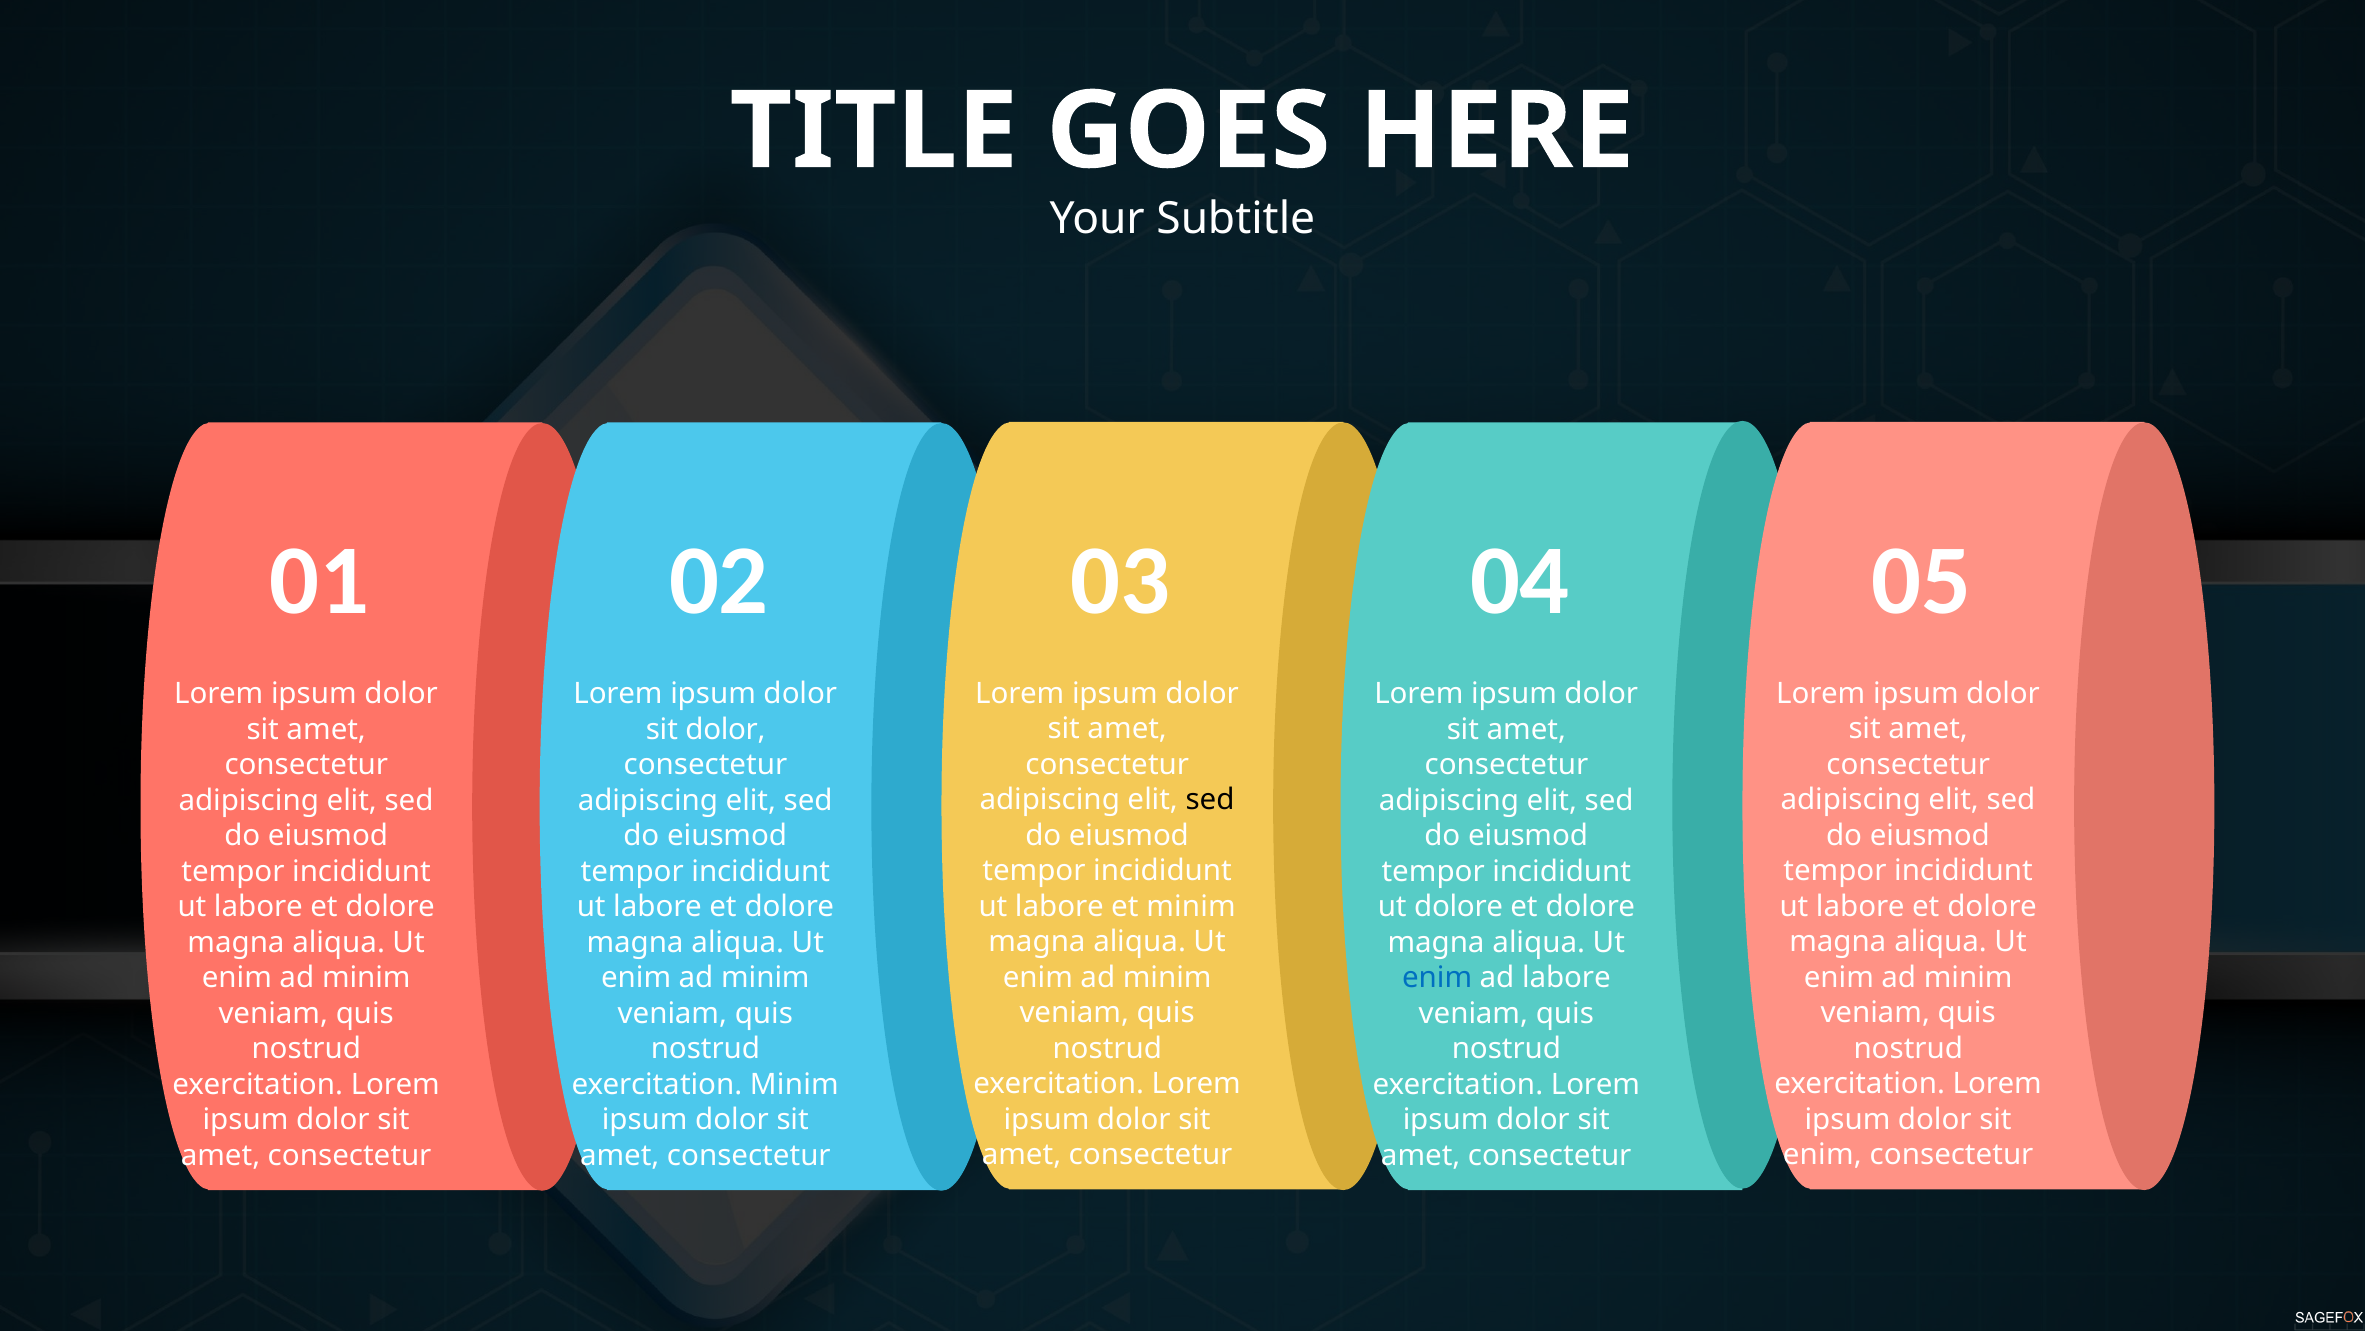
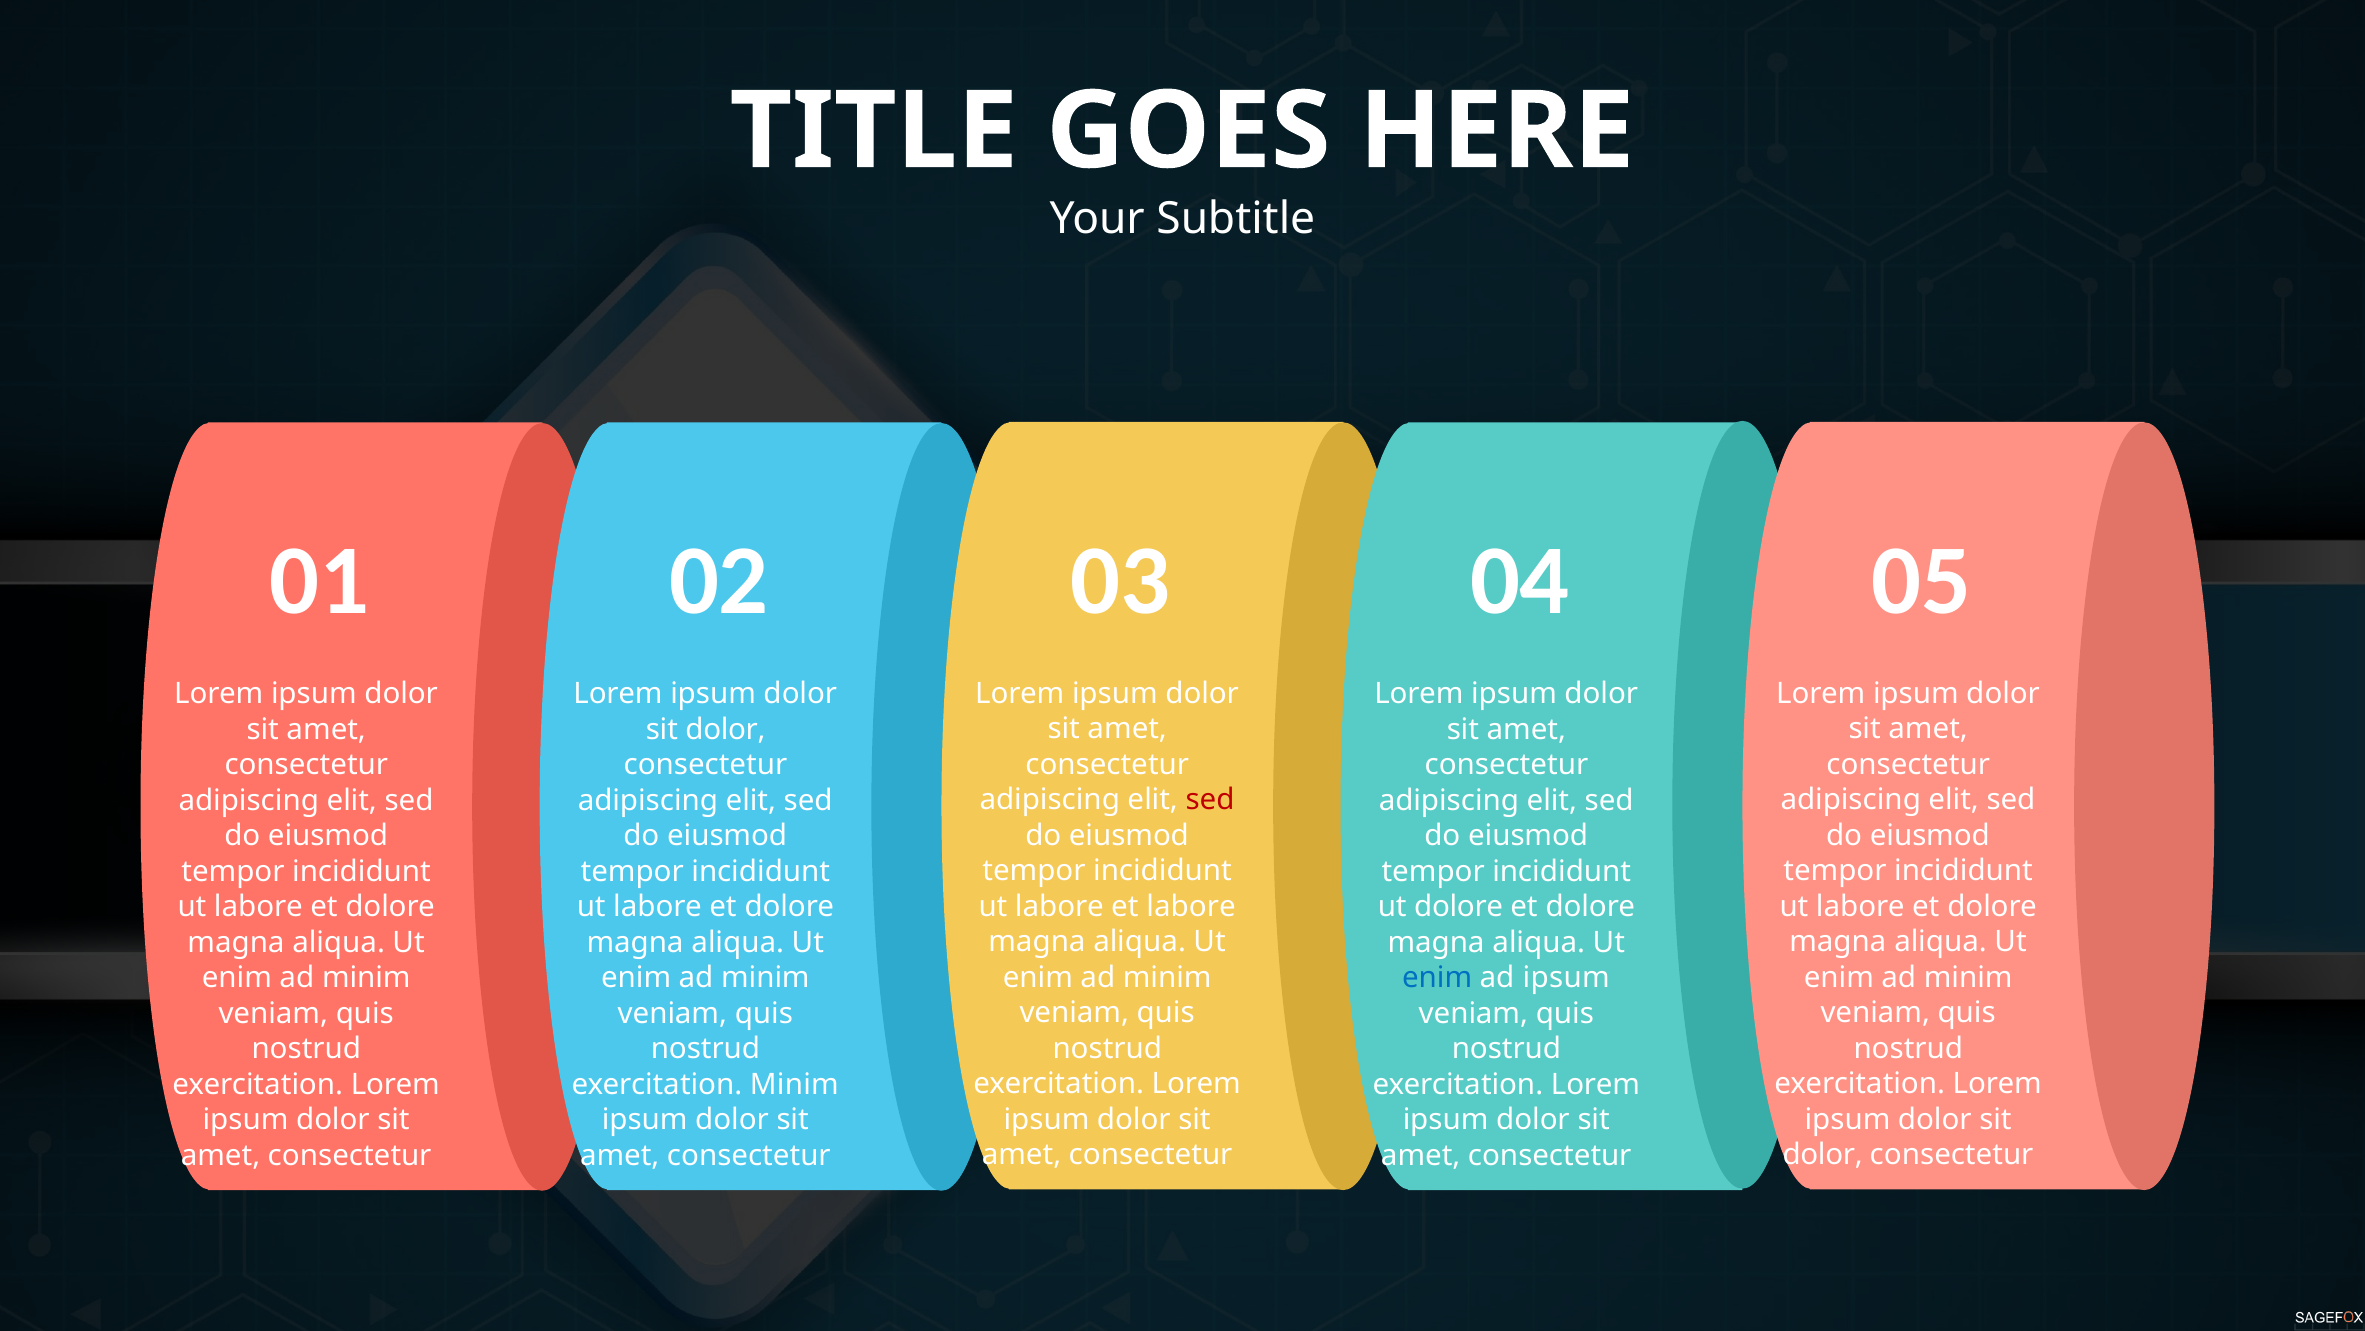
sed colour: black -> red (1210, 799)
et minim: minim -> labore (1191, 906)
ad labore: labore -> ipsum (1566, 977)
enim: enim -> dolor (1823, 1154)
